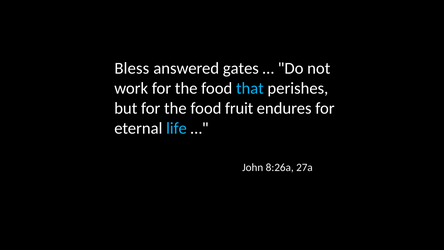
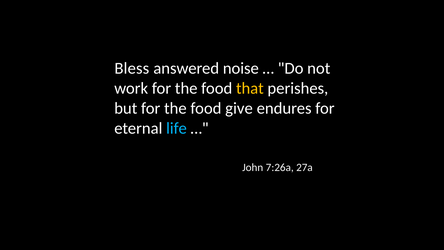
gates: gates -> noise (241, 68)
that colour: light blue -> yellow (250, 88)
fruit: fruit -> give (239, 108)
8:26a: 8:26a -> 7:26a (280, 167)
